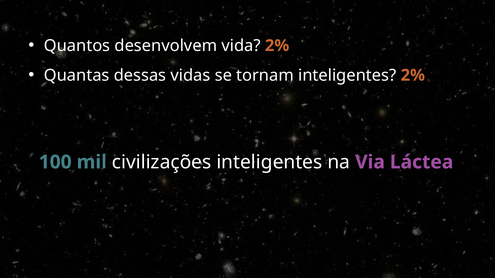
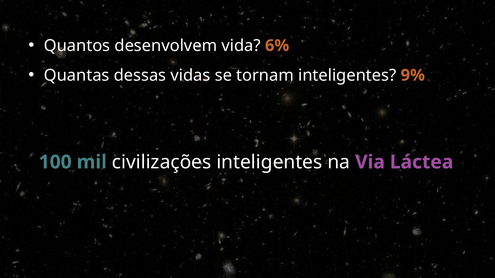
vida 2%: 2% -> 6% (277, 46)
inteligentes 2%: 2% -> 9% (413, 75)
